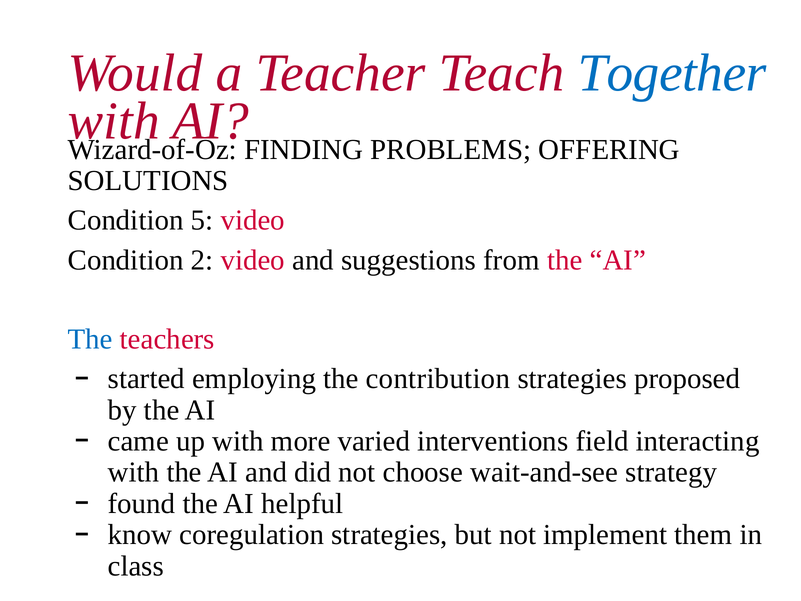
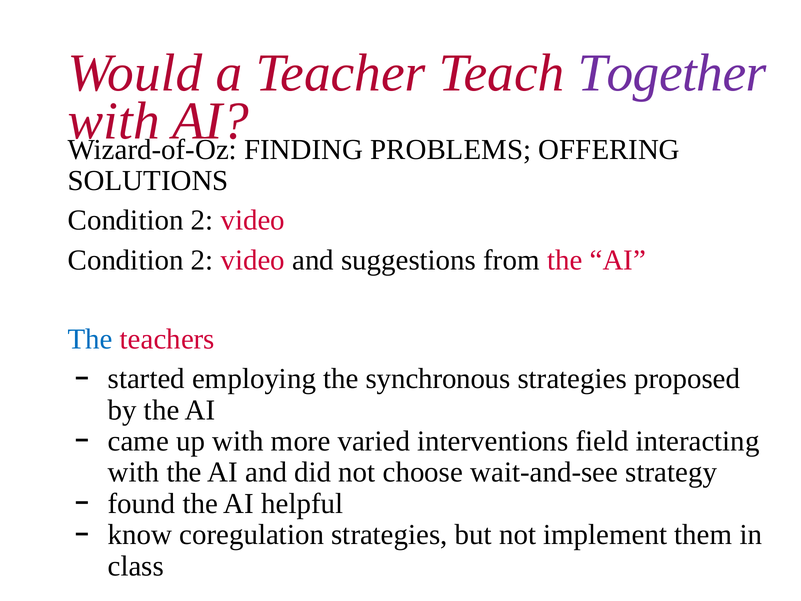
Together colour: blue -> purple (672, 73)
5: 5 -> 2 (202, 220)
contribution: contribution -> synchronous (438, 379)
